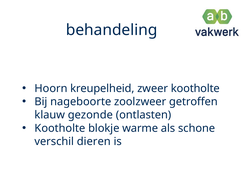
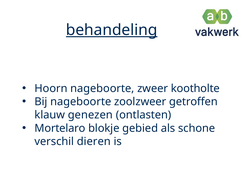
behandeling underline: none -> present (112, 30)
Hoorn kreupelheid: kreupelheid -> nageboorte (102, 88)
gezonde: gezonde -> genezen (90, 115)
Kootholte: Kootholte -> Mortelaro (60, 128)
warme: warme -> gebied (140, 128)
